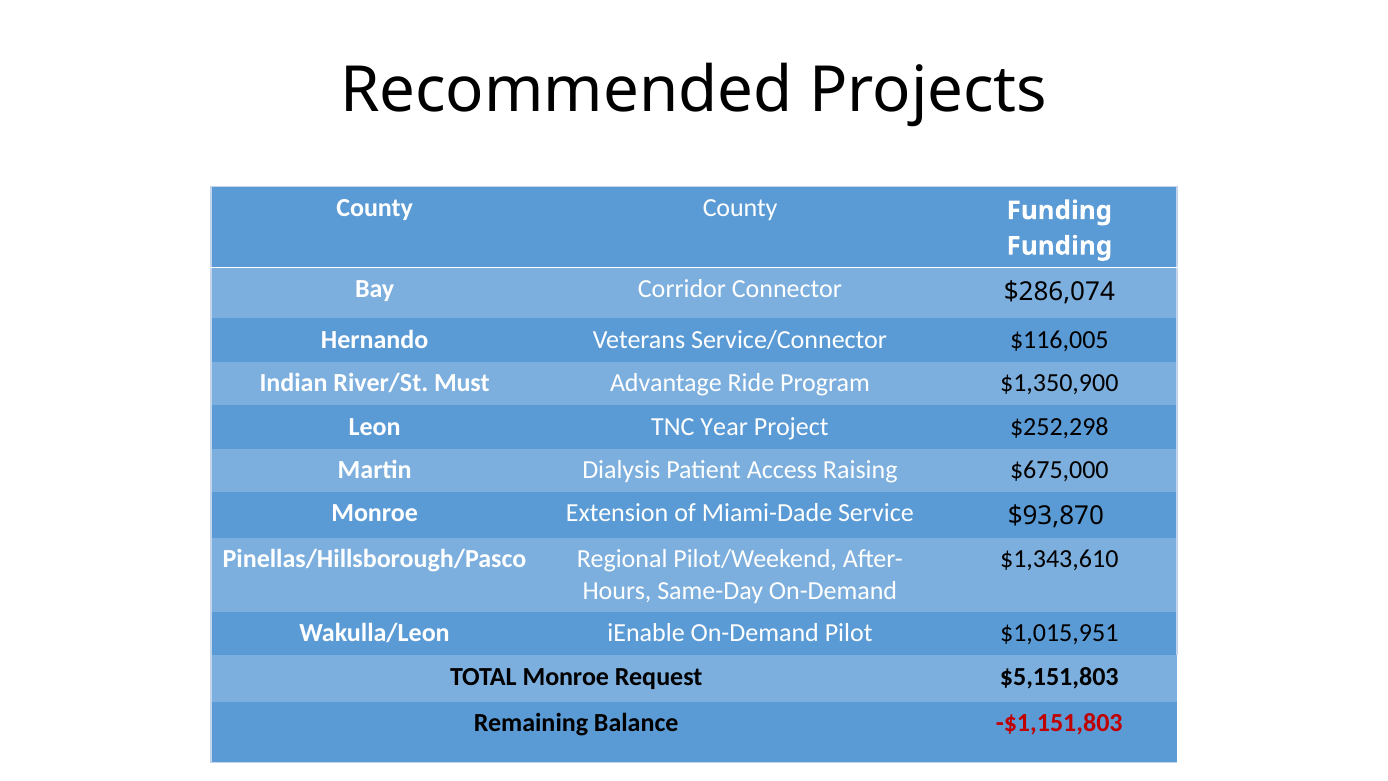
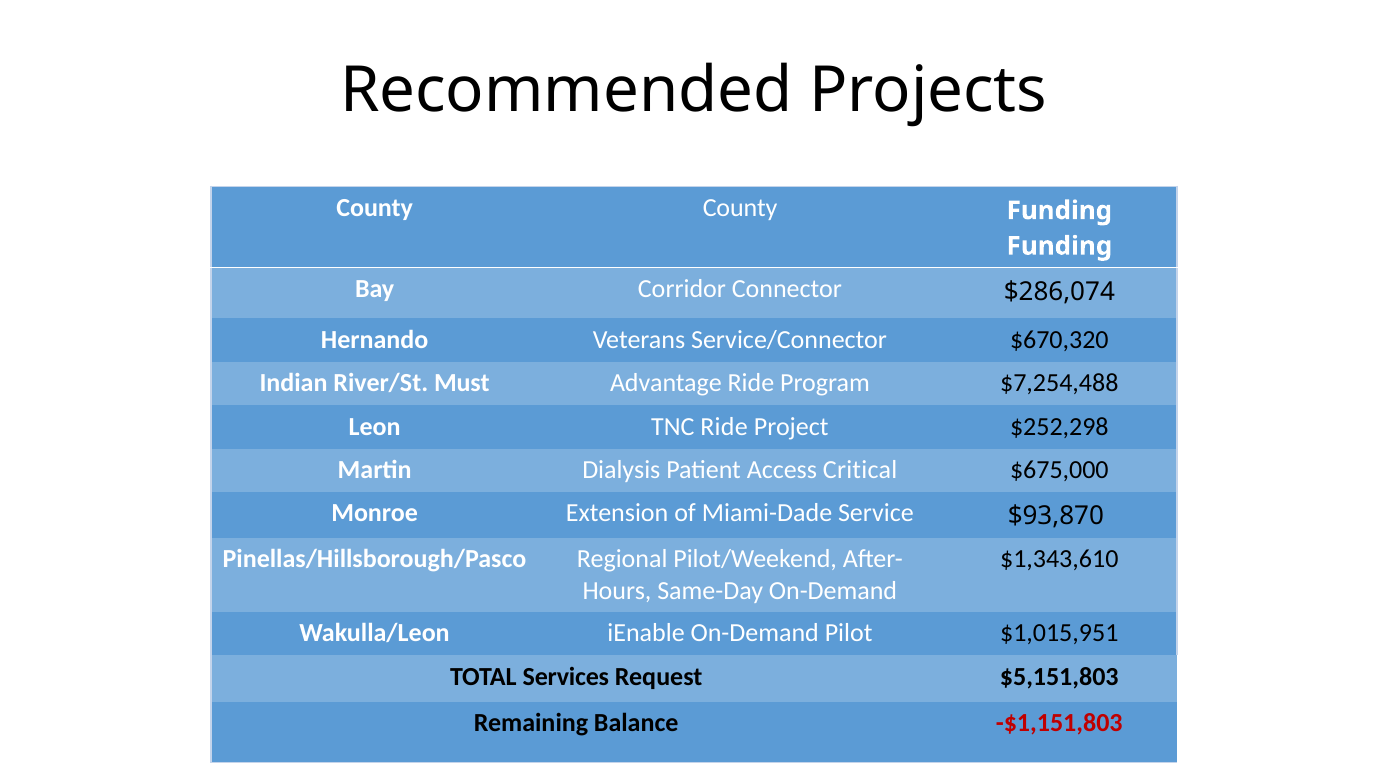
$116,005: $116,005 -> $670,320 (1059, 340)
$1,350,900: $1,350,900 -> $7,254,488 (1059, 383)
TNC Year: Year -> Ride (724, 426)
Raising: Raising -> Critical (860, 470)
TOTAL Monroe: Monroe -> Services (566, 676)
